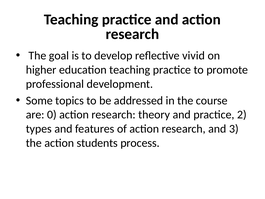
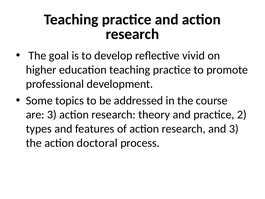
are 0: 0 -> 3 (52, 115)
students: students -> doctoral (97, 143)
